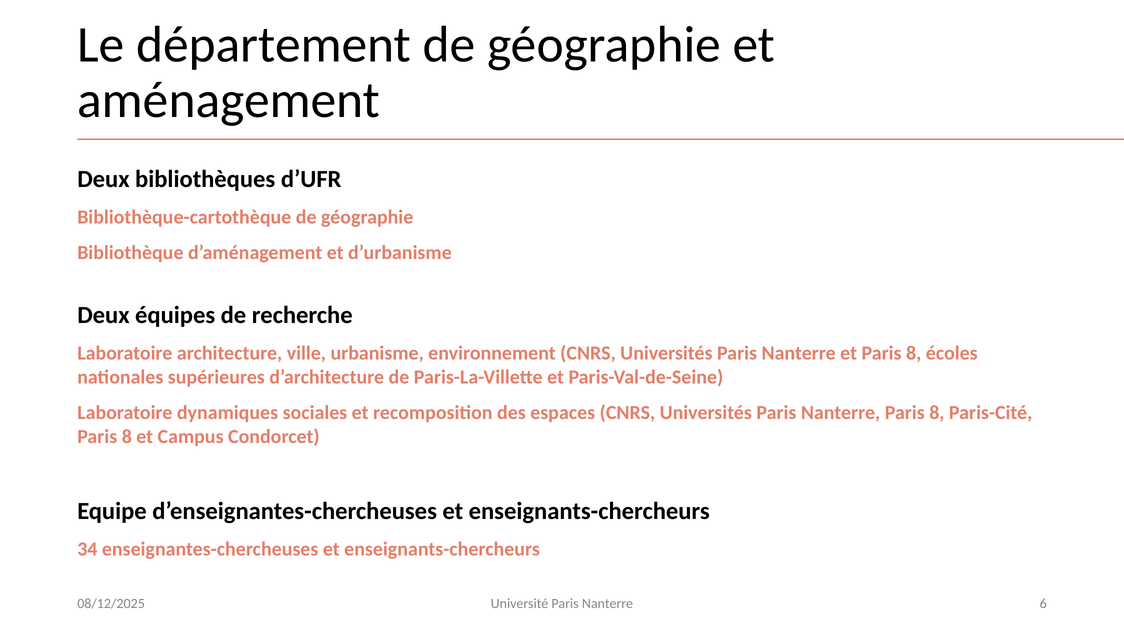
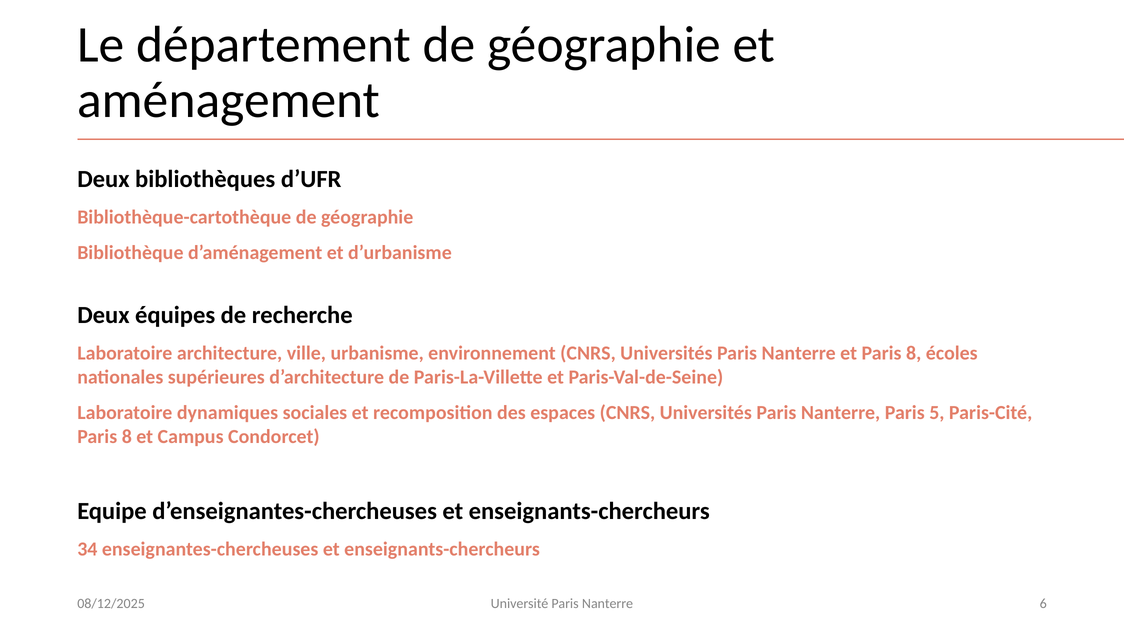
Nanterre Paris 8: 8 -> 5 (937, 413)
